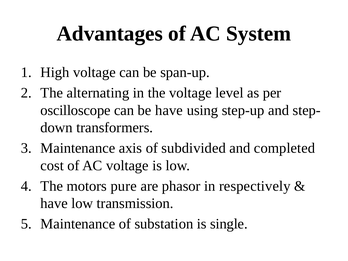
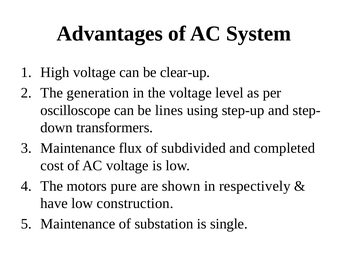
span-up: span-up -> clear-up (185, 72)
alternating: alternating -> generation (98, 93)
be have: have -> lines (169, 110)
axis: axis -> flux (130, 148)
phasor: phasor -> shown (181, 186)
transmission: transmission -> construction (135, 203)
